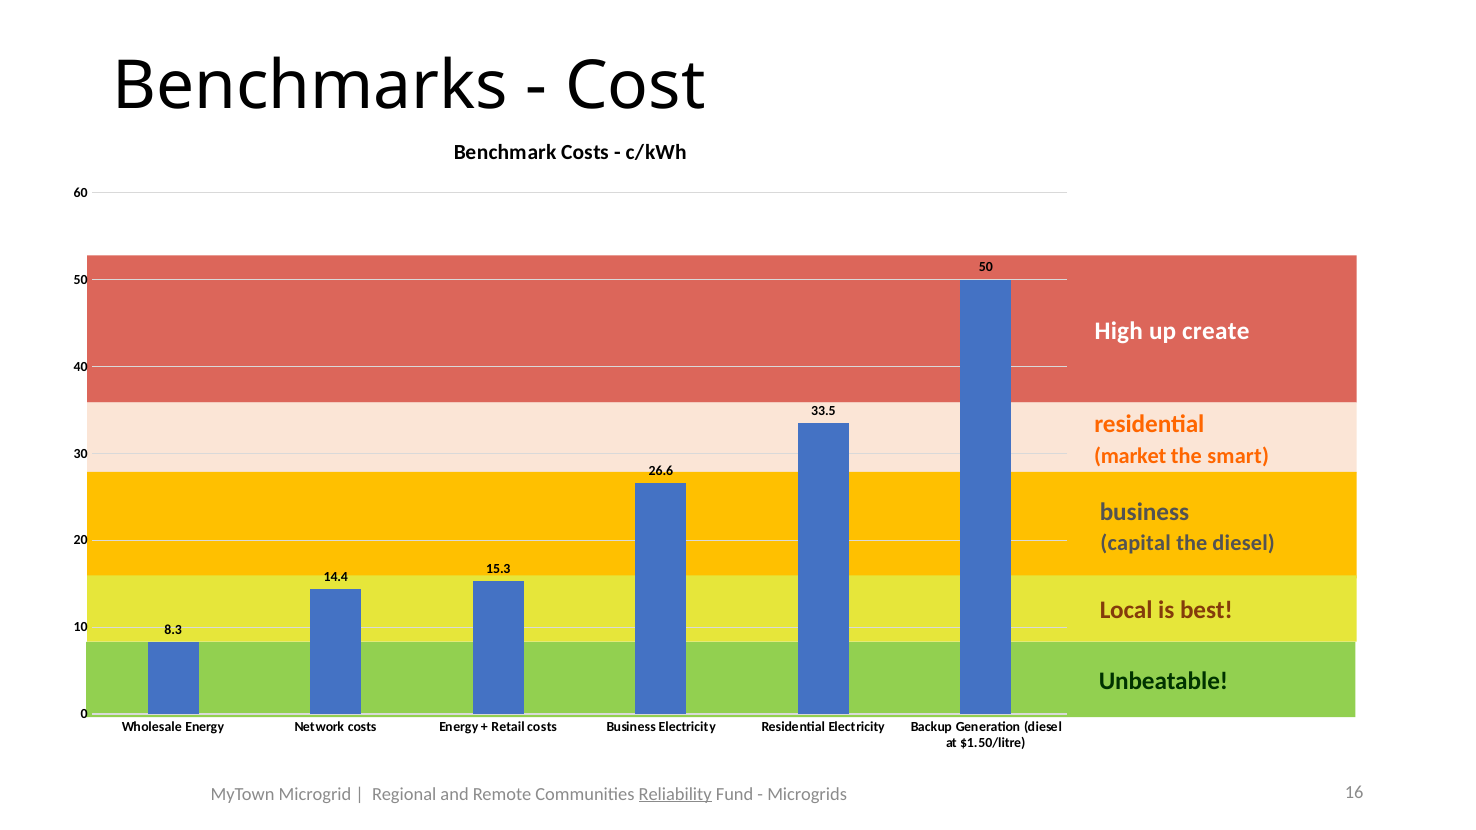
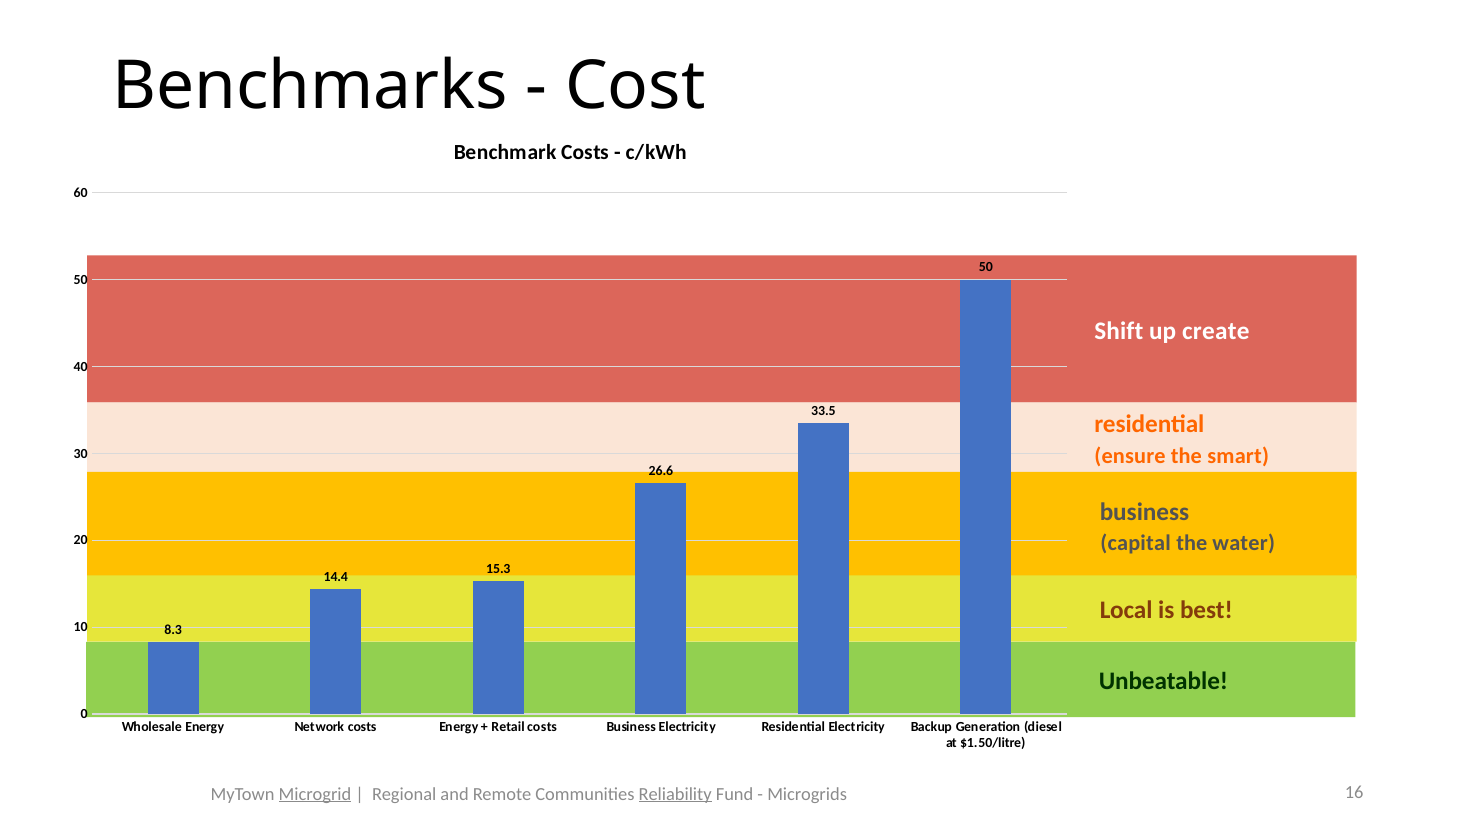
High: High -> Shift (1119, 331)
market: market -> ensure (1130, 456)
the diesel: diesel -> water (1244, 543)
Microgrid underline: none -> present (315, 794)
